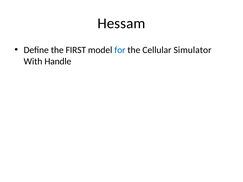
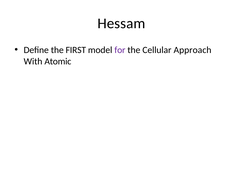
for colour: blue -> purple (120, 50)
Simulator: Simulator -> Approach (193, 50)
Handle: Handle -> Atomic (58, 61)
